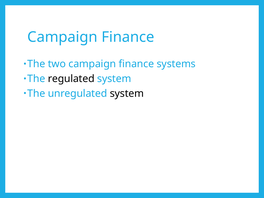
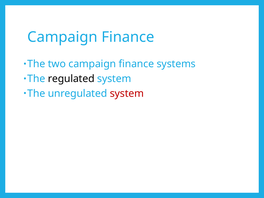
system colour: black -> red (127, 94)
